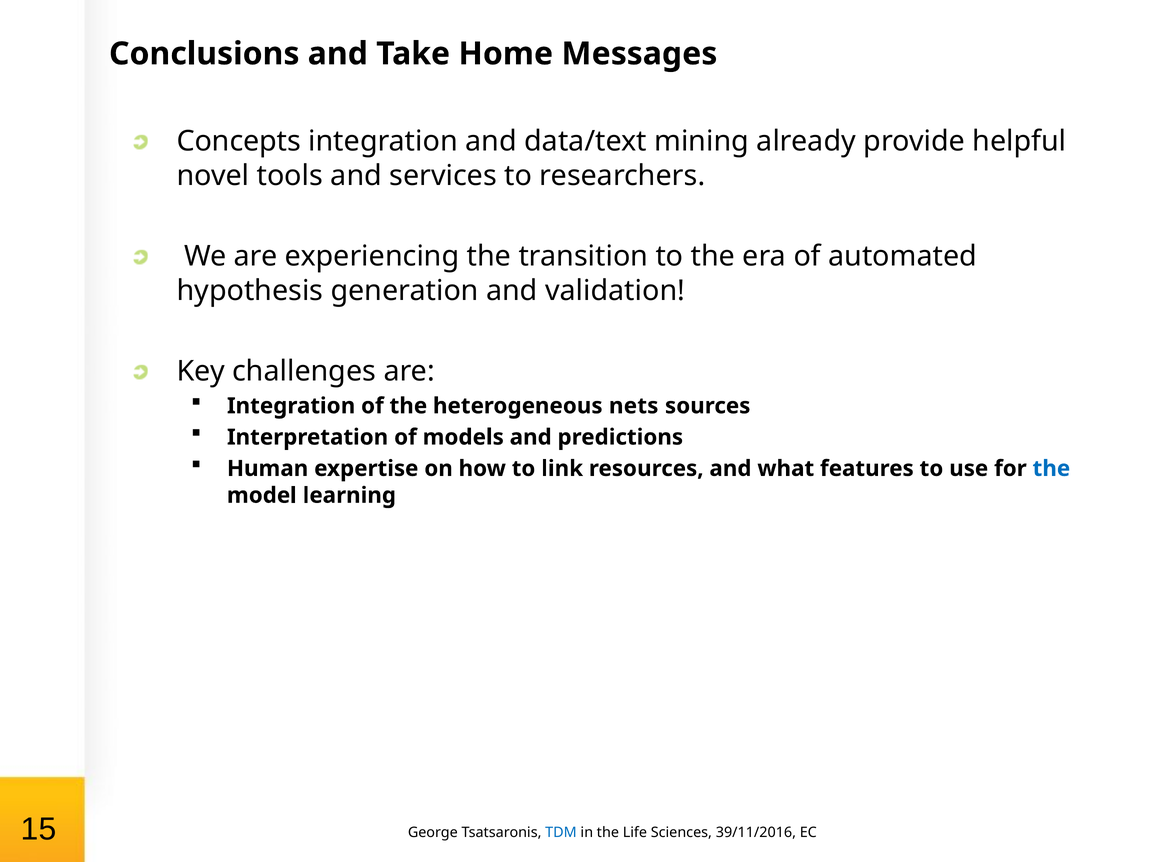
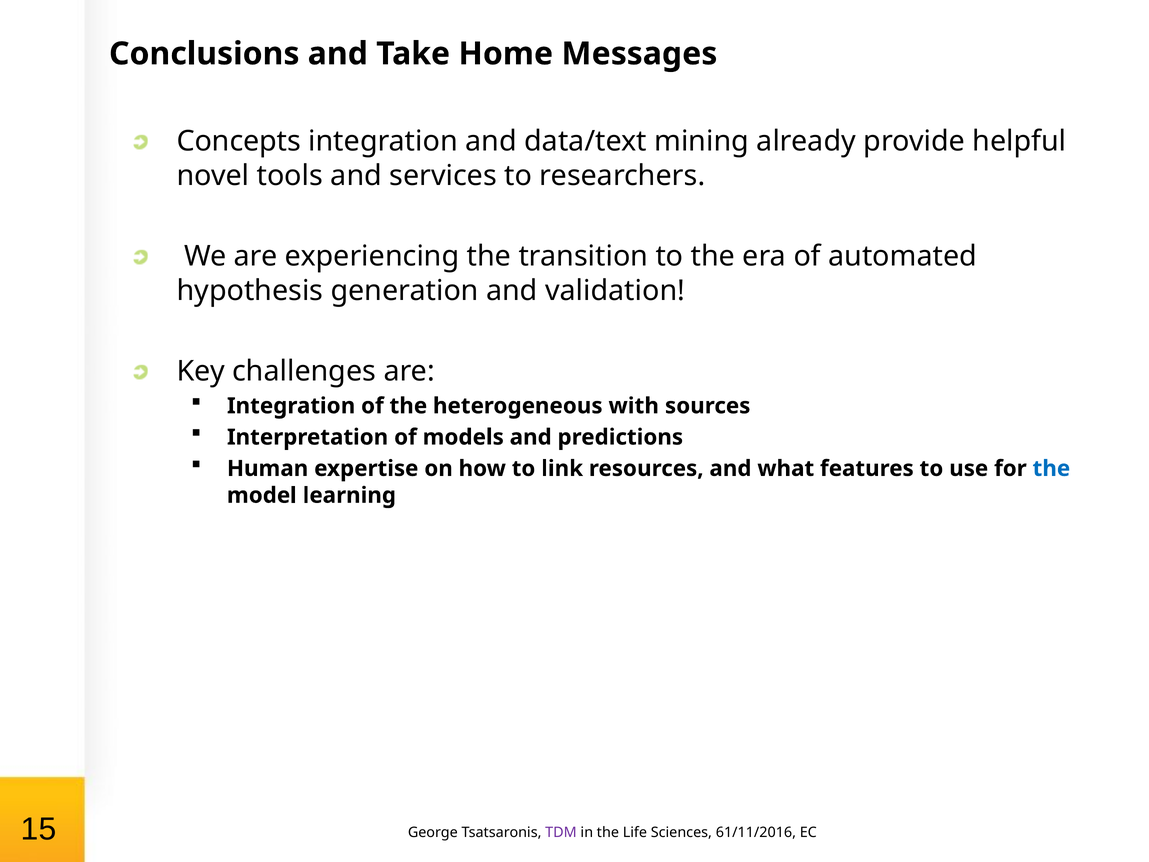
nets: nets -> with (634, 406)
TDM colour: blue -> purple (561, 832)
39/11/2016: 39/11/2016 -> 61/11/2016 (756, 832)
